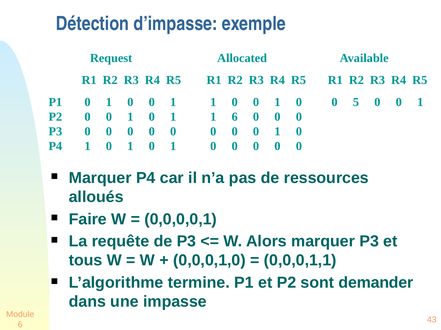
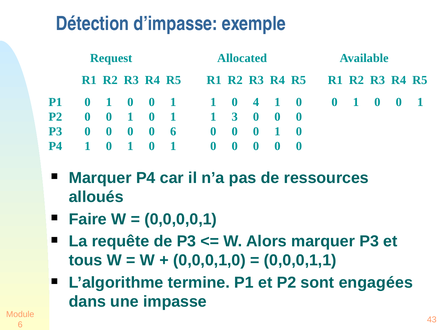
0: 0 -> 4 (256, 102)
5: 5 -> 1 (356, 102)
1 6: 6 -> 3 (235, 117)
0: 0 -> 6 (173, 132)
demander: demander -> engagées (376, 283)
